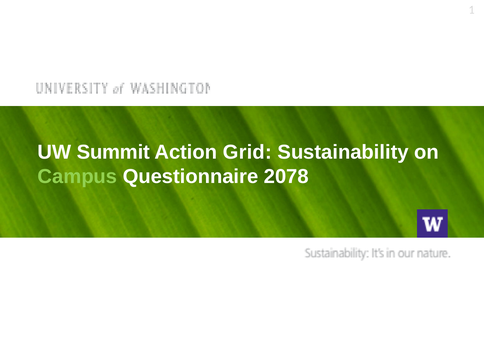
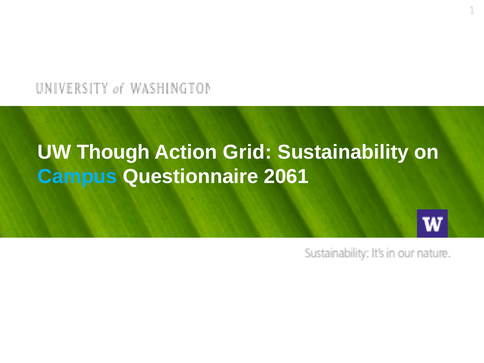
Summit: Summit -> Though (113, 152)
Campus colour: light green -> light blue (77, 176)
2078: 2078 -> 2061 (286, 176)
